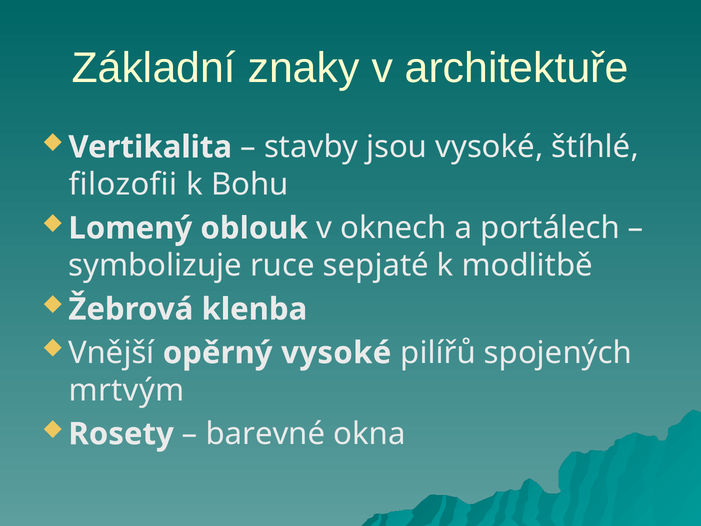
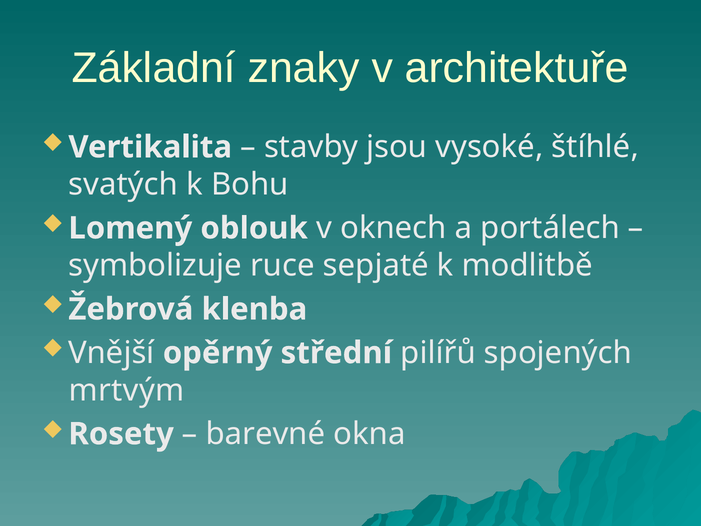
filozofii: filozofii -> svatých (123, 184)
opěrný vysoké: vysoké -> střední (336, 353)
